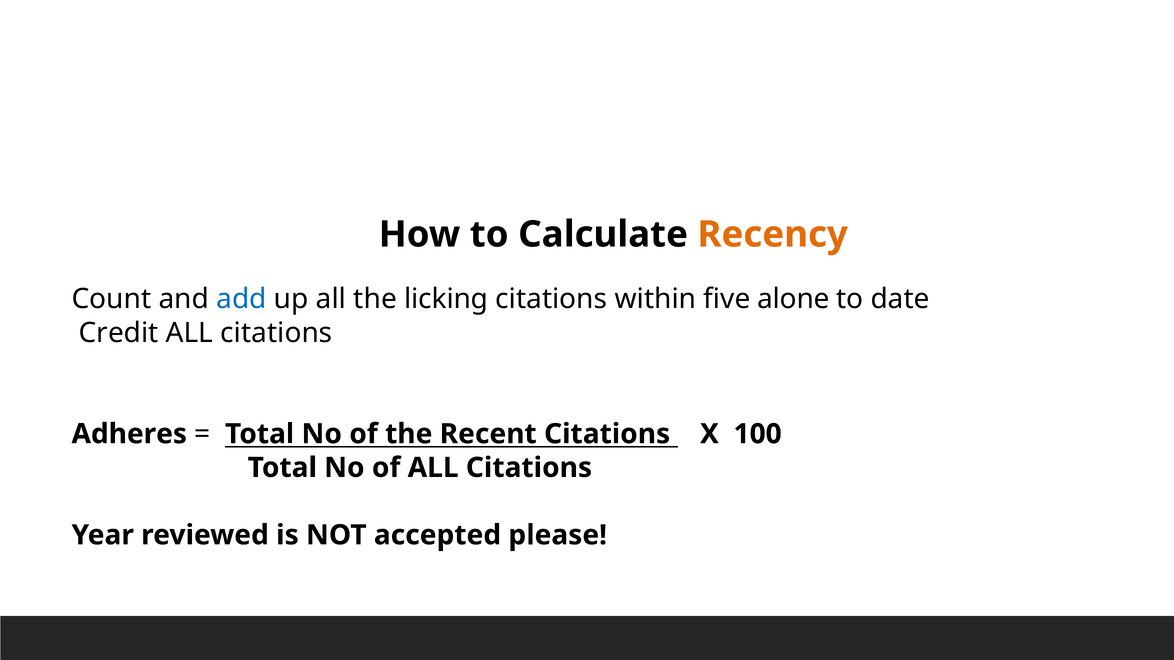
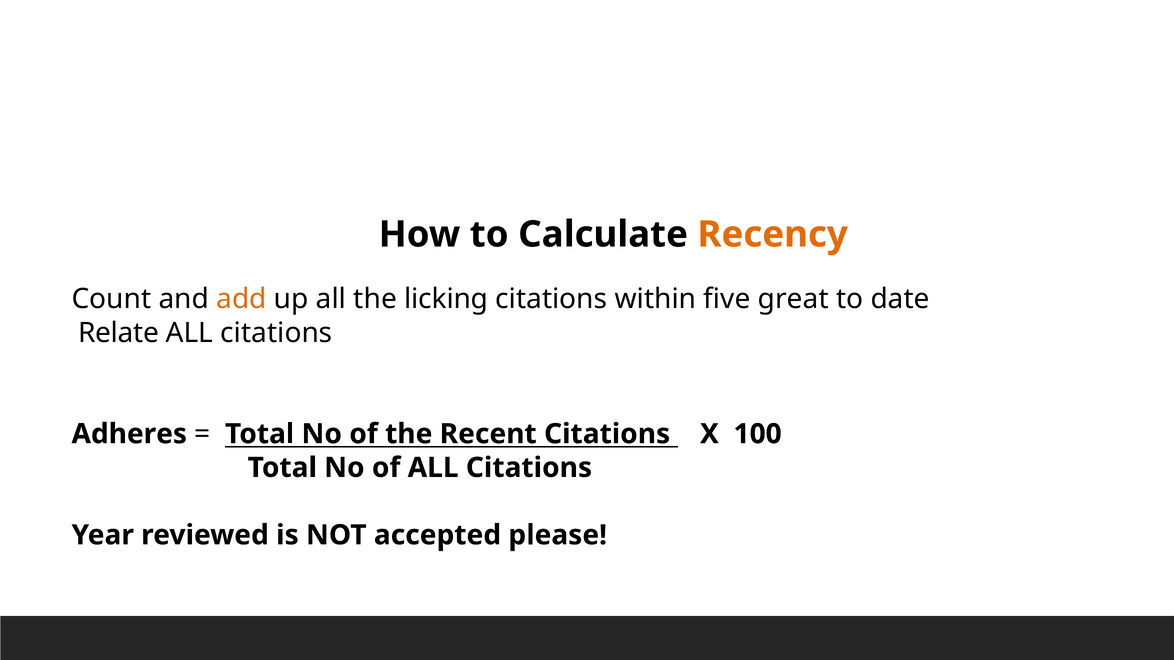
add colour: blue -> orange (241, 299)
alone: alone -> great (793, 299)
Credit: Credit -> Relate (119, 333)
